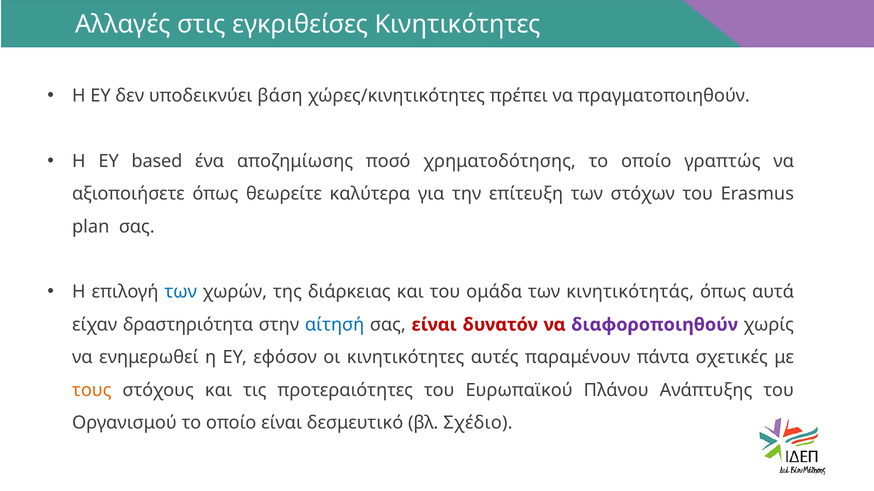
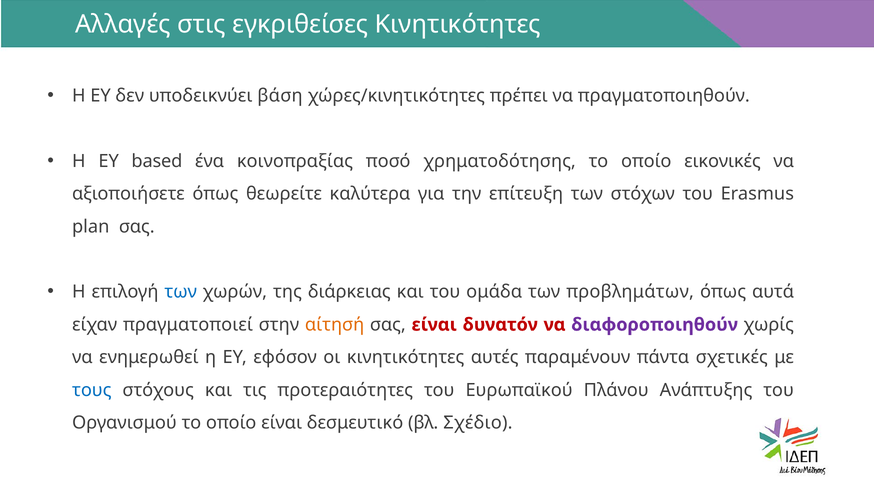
αποζημίωσης: αποζημίωσης -> κοινοπραξίας (295, 161)
γραπτώς: γραπτώς -> εικονικές (722, 161)
κινητικότητάς: κινητικότητάς -> προβλημάτων (630, 292)
δραστηριότητα: δραστηριότητα -> πραγματοποιεί (188, 325)
αίτησή colour: blue -> orange (335, 325)
τους colour: orange -> blue (92, 391)
